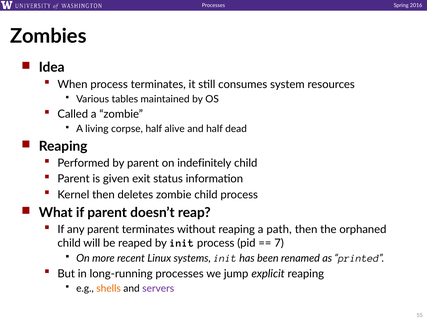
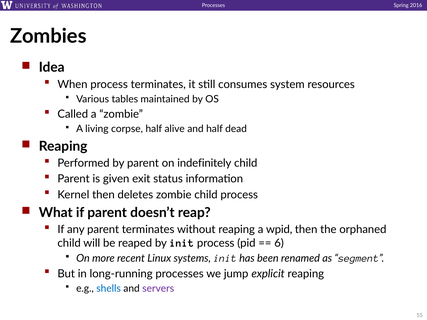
path: path -> wpid (279, 230)
7: 7 -> 6 (279, 243)
printed: printed -> segment (359, 258)
shells colour: orange -> blue (109, 289)
